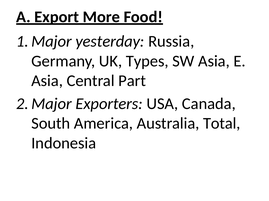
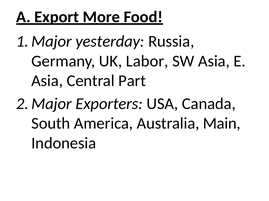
Types: Types -> Labor (147, 61)
Total: Total -> Main (222, 124)
